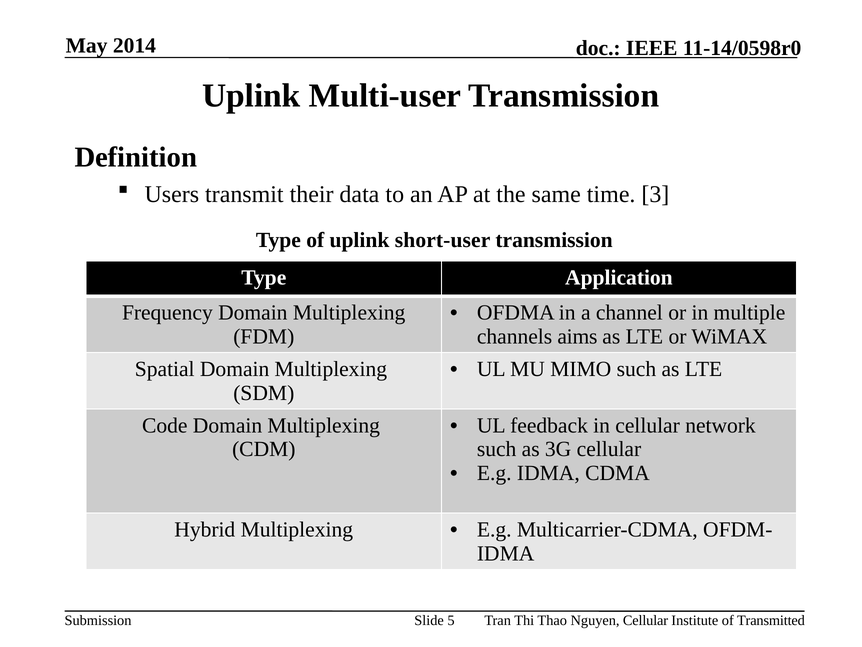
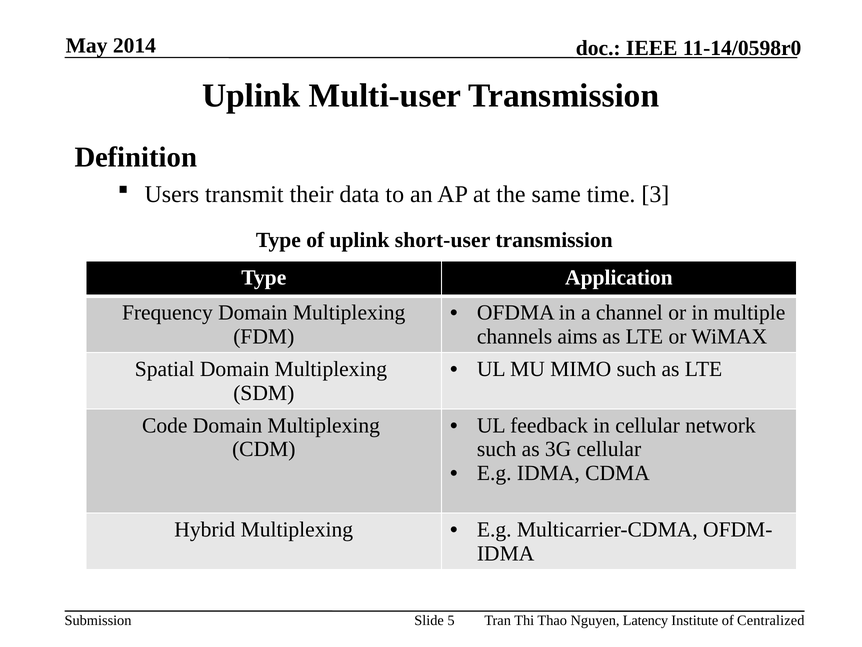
Nguyen Cellular: Cellular -> Latency (646, 620)
Transmitted: Transmitted -> Centralized (771, 620)
